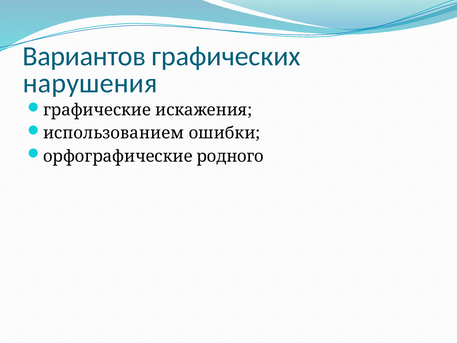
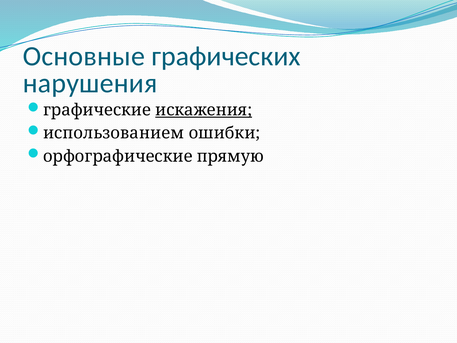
Вариантов: Вариантов -> Основные (84, 56)
искажения underline: none -> present (204, 110)
родного: родного -> прямую (230, 156)
